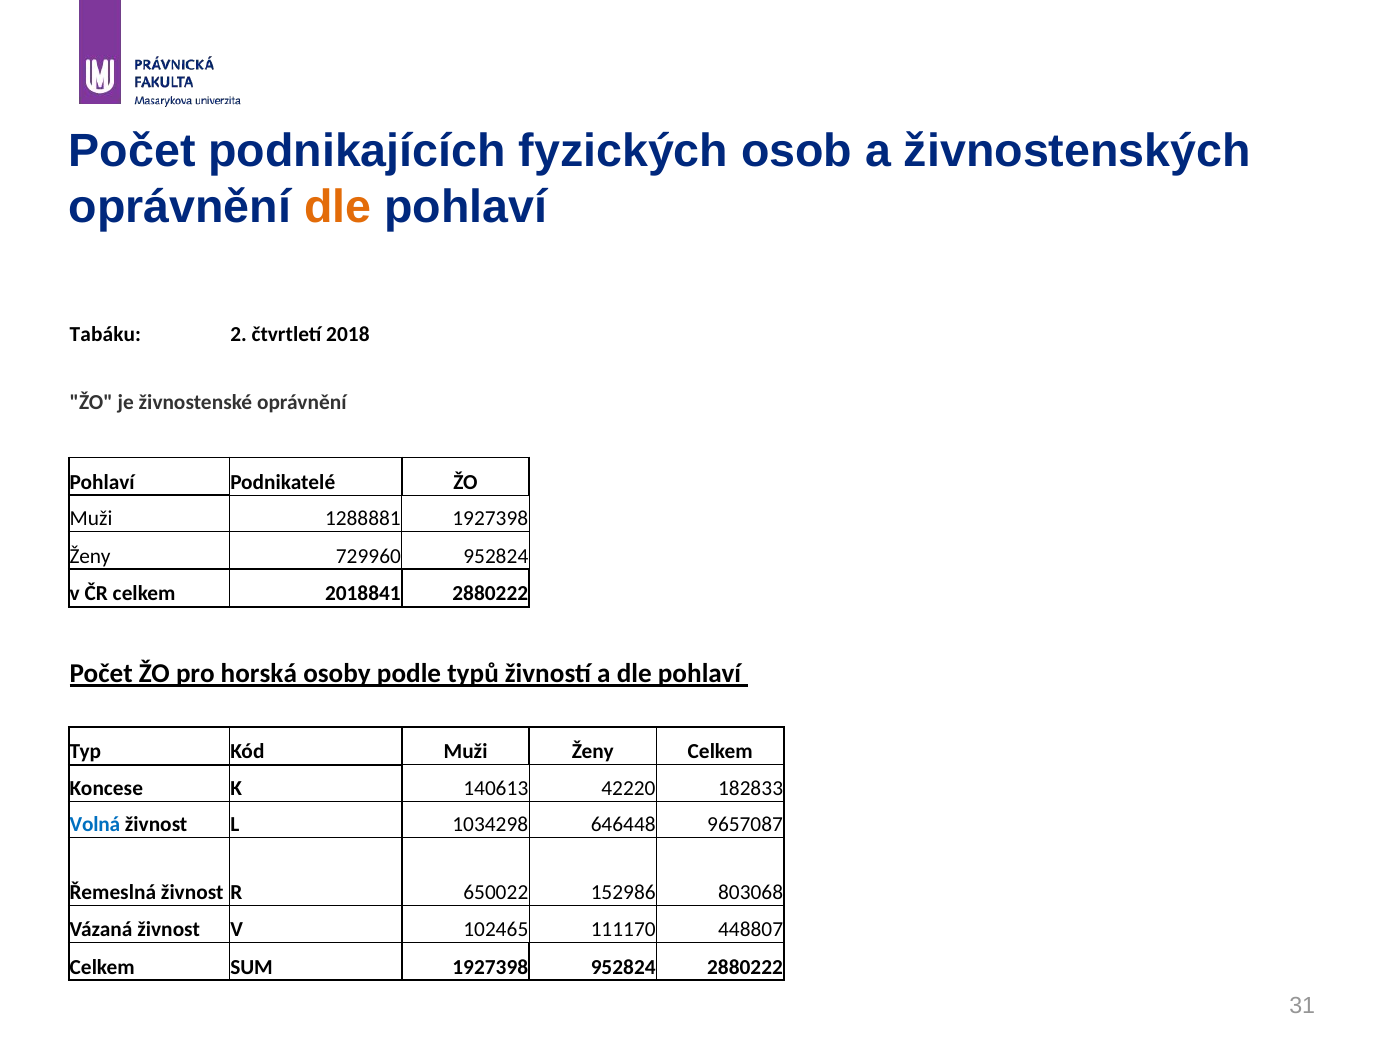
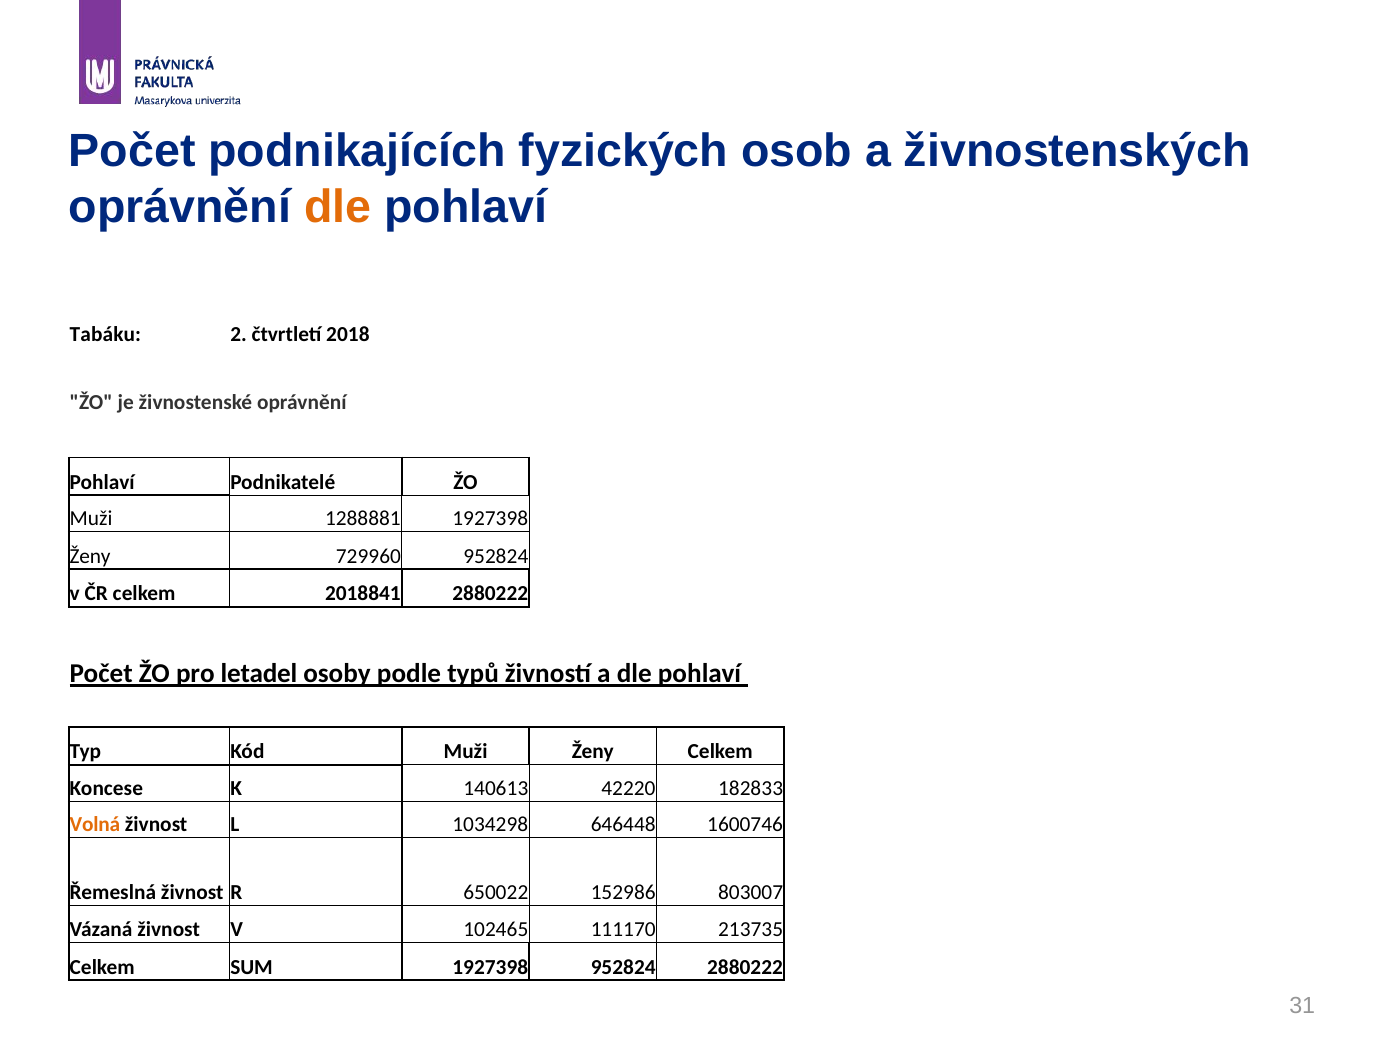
horská: horská -> letadel (259, 673)
Volná colour: blue -> orange (95, 824)
9657087: 9657087 -> 1600746 (745, 824)
803068: 803068 -> 803007 (751, 892)
448807: 448807 -> 213735 (751, 930)
